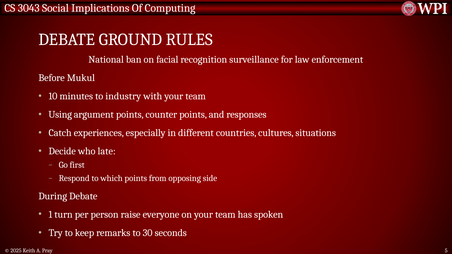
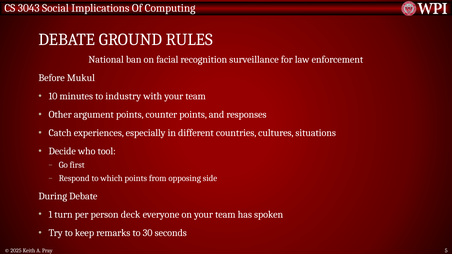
Using: Using -> Other (60, 115)
late: late -> tool (107, 151)
raise: raise -> deck (131, 215)
